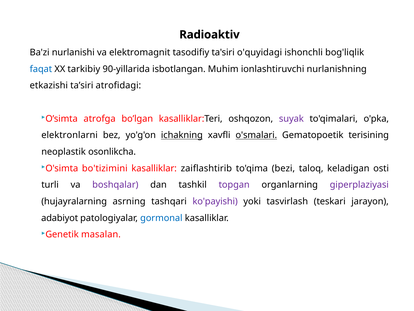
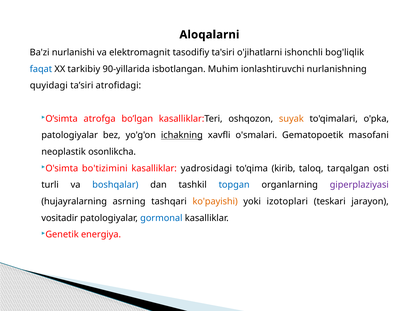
Radioaktiv: Radioaktiv -> Aloqalarni (209, 35)
o'quyidagi: o'quyidagi -> o'jihatlarni (260, 52)
etkazishi: etkazishi -> quyidagi (49, 85)
suyak colour: purple -> orange (291, 118)
elektronlarni: elektronlarni -> patologiyalar (70, 135)
o'smalari underline: present -> none (256, 135)
terisining: terisining -> masofani (369, 135)
zaiflashtirib: zaiflashtirib -> yadrosidagi (206, 168)
bezi: bezi -> kirib (283, 168)
keladigan: keladigan -> tarqalgan (348, 168)
boshqalar colour: purple -> blue (115, 185)
topgan colour: purple -> blue (234, 185)
ko'payishi colour: purple -> orange (215, 201)
tasvirlash: tasvirlash -> izotoplari (287, 201)
adabiyot: adabiyot -> vositadir (60, 218)
masalan: masalan -> energiya (101, 234)
